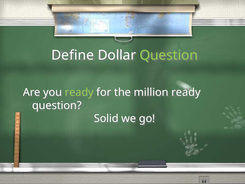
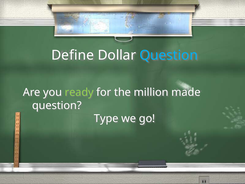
Question colour: light green -> light blue (169, 55)
million ready: ready -> made (186, 92)
Solid: Solid -> Type (106, 118)
